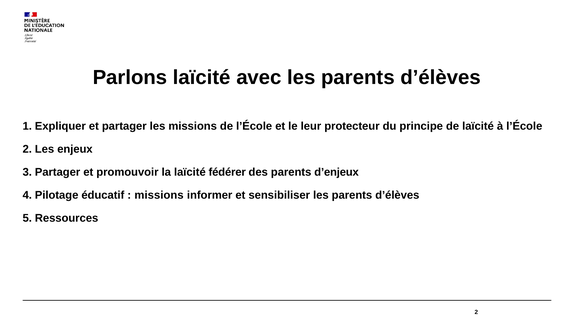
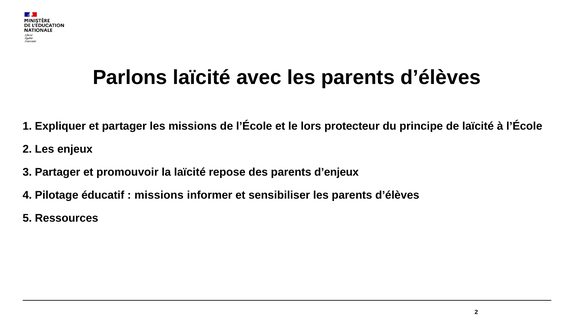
leur: leur -> lors (311, 126)
fédérer: fédérer -> repose (227, 172)
